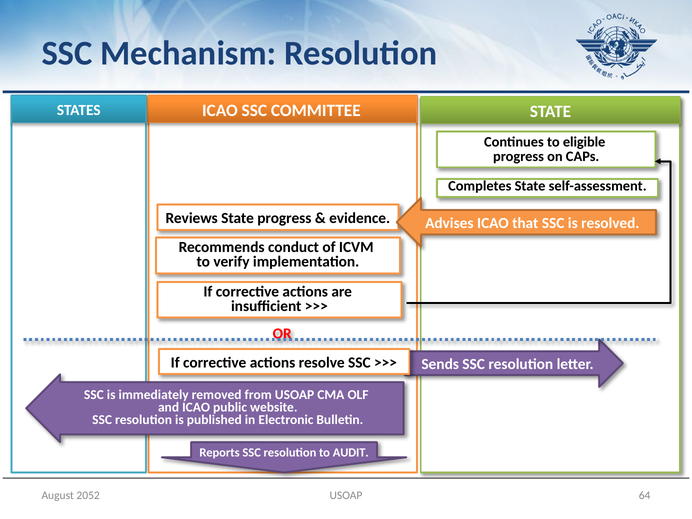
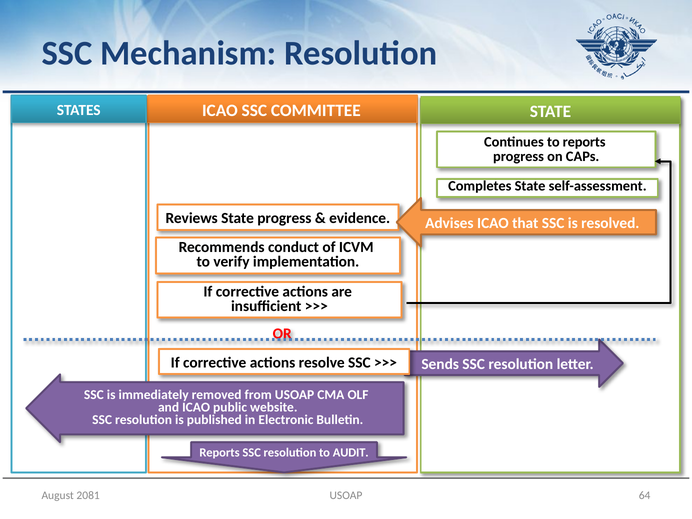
to eligible: eligible -> reports (584, 142)
2052: 2052 -> 2081 (88, 496)
